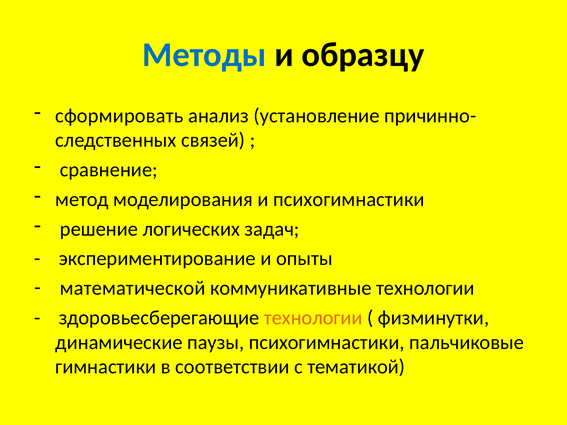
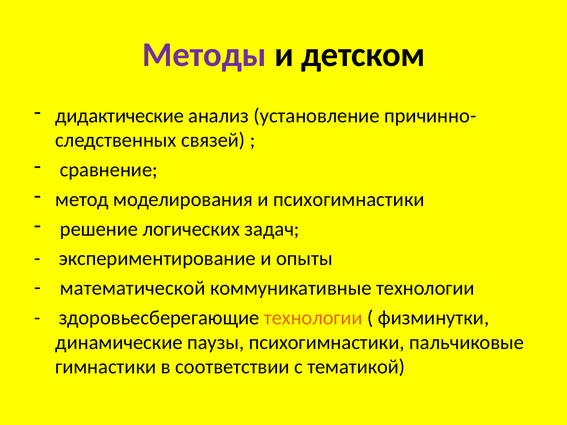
Методы colour: blue -> purple (204, 55)
образцу: образцу -> детском (363, 55)
сформировать: сформировать -> дидактические (120, 116)
